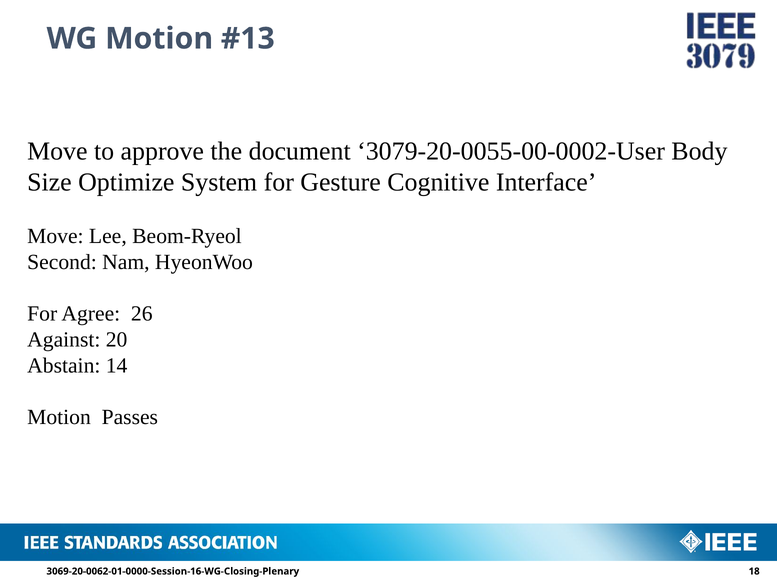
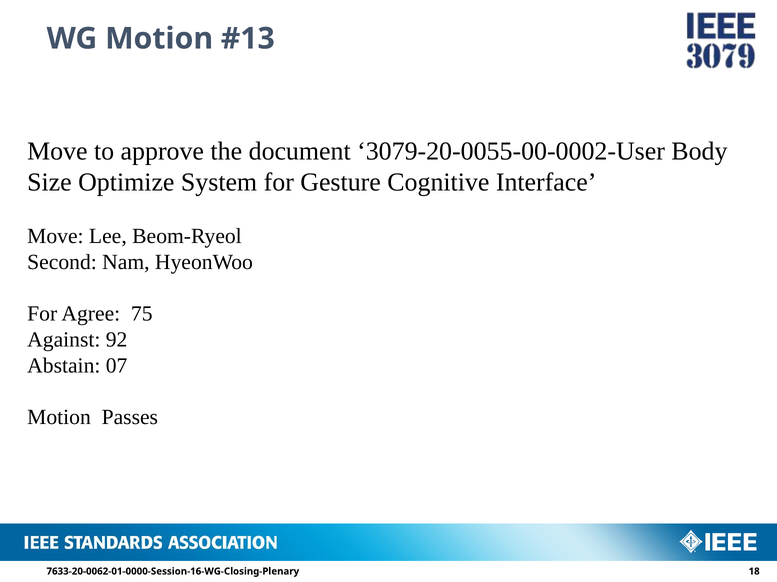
26: 26 -> 75 (142, 314)
20: 20 -> 92 (117, 340)
14: 14 -> 07 (117, 366)
3069-20-0062-01-0000-Session-16-WG-Closing-Plenary: 3069-20-0062-01-0000-Session-16-WG-Closing-Plenary -> 7633-20-0062-01-0000-Session-16-WG-Closing-Plenary (173, 572)
